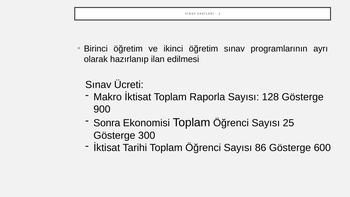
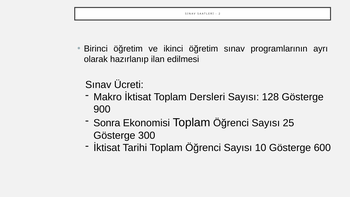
Raporla: Raporla -> Dersleri (207, 97)
86: 86 -> 10 (261, 148)
